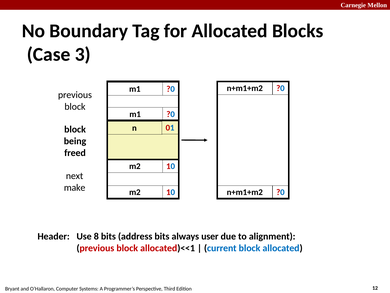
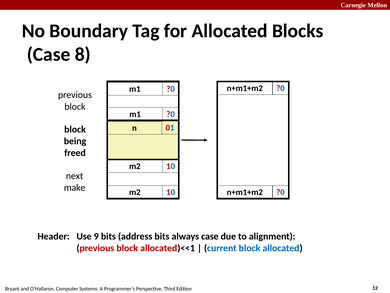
3: 3 -> 8 (83, 54)
8: 8 -> 9 (96, 236)
always user: user -> case (210, 236)
